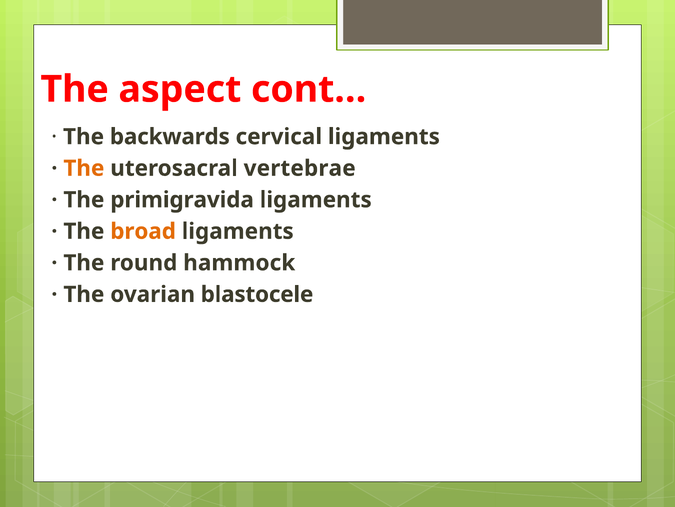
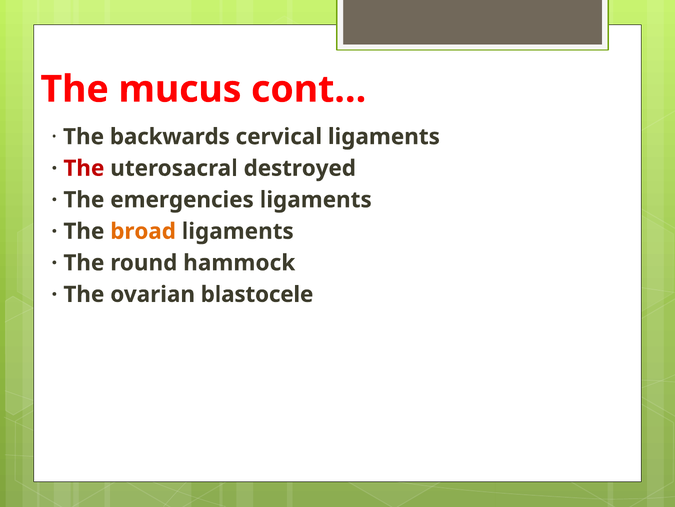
aspect: aspect -> mucus (180, 89)
The colour: orange -> red (84, 168)
vertebrae: vertebrae -> destroyed (300, 168)
primigravida: primigravida -> emergencies (182, 200)
